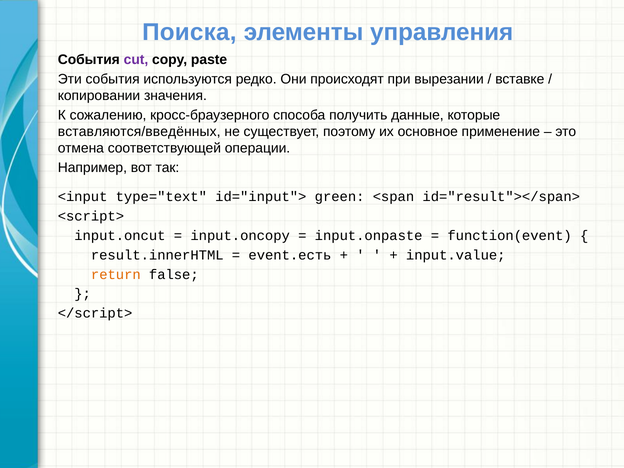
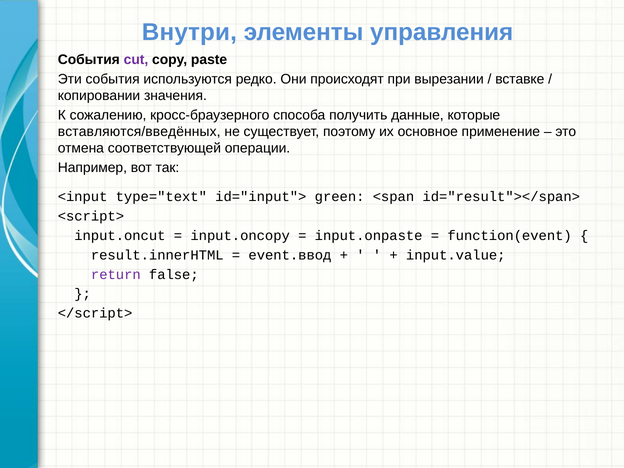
Поиска: Поиска -> Внутри (189, 32)
event.есть: event.есть -> event.ввод (290, 255)
return colour: orange -> purple (116, 275)
